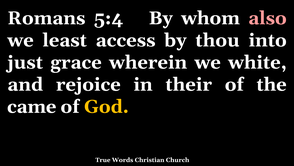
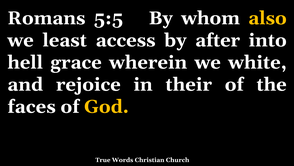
5:4: 5:4 -> 5:5 (108, 18)
also colour: pink -> yellow (268, 18)
thou: thou -> after (218, 40)
just: just -> hell (25, 62)
came: came -> faces (32, 106)
